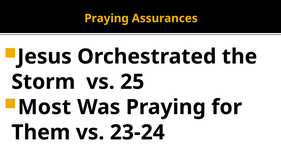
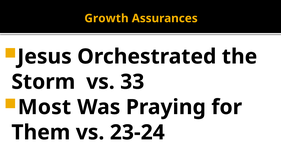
Praying: Praying -> Growth (106, 18)
25: 25 -> 33 (132, 82)
